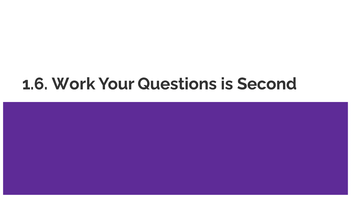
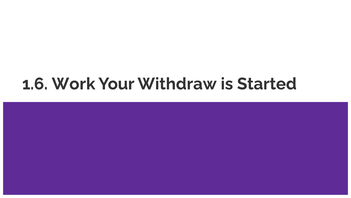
Questions: Questions -> Withdraw (177, 84)
Second: Second -> Started (267, 84)
